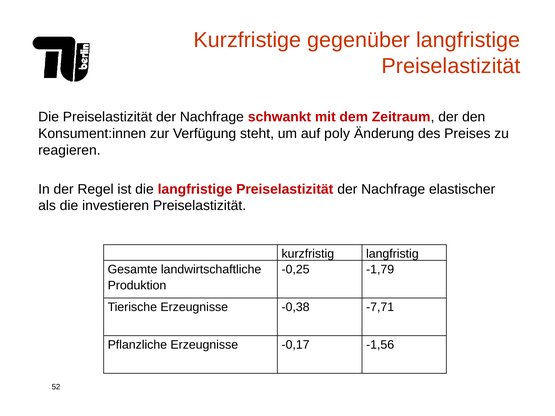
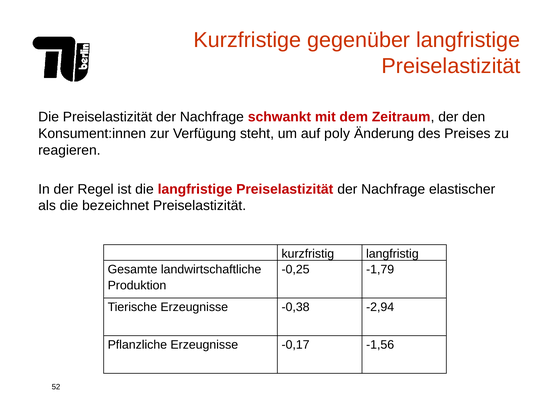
investieren: investieren -> bezeichnet (116, 206)
-7,71: -7,71 -> -2,94 (380, 307)
